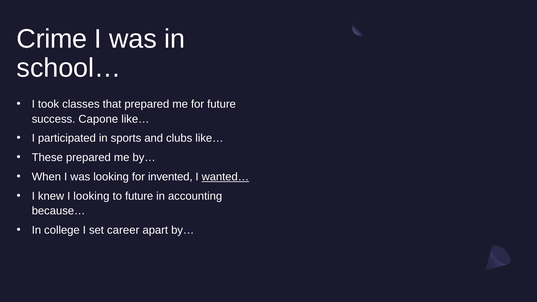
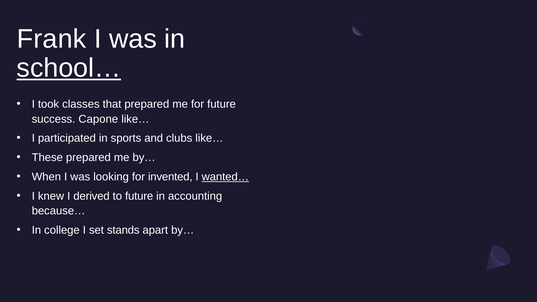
Crime: Crime -> Frank (52, 39)
school… underline: none -> present (69, 68)
I looking: looking -> derived (92, 196)
career: career -> stands (123, 230)
